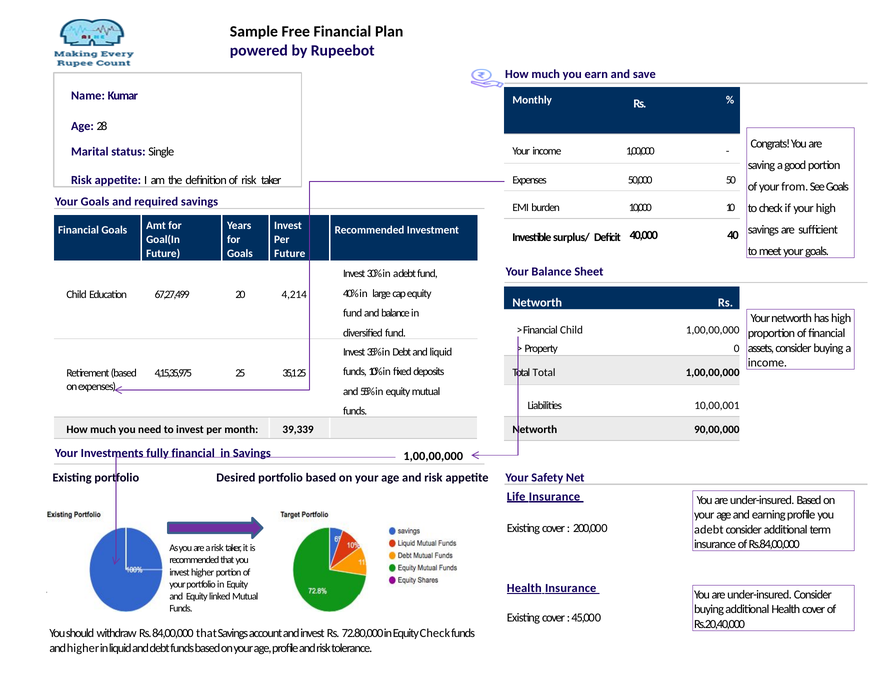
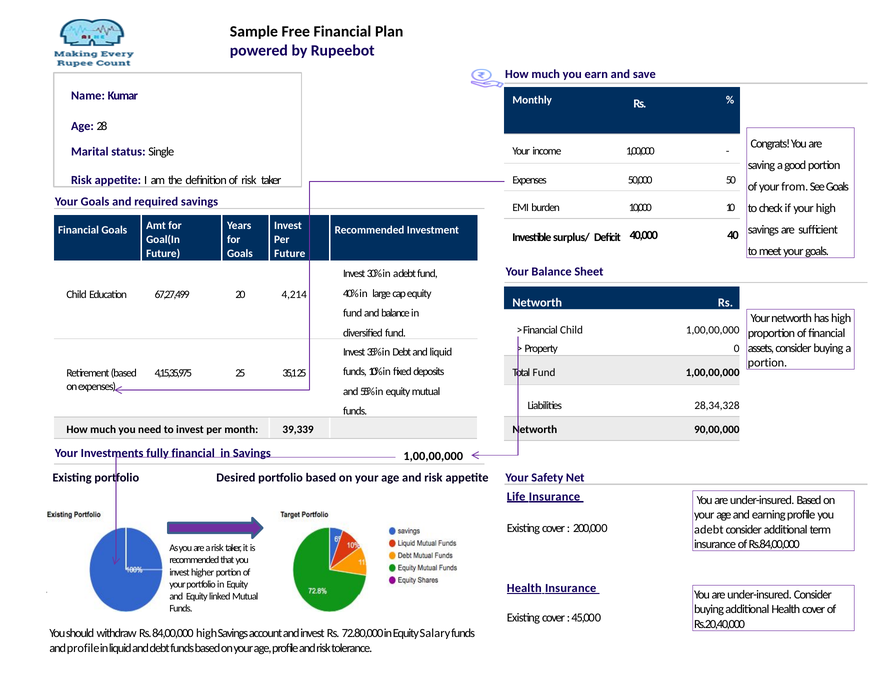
income: income -> portion (767, 363)
Total Total: Total -> Fund (544, 373)
10,00,001: 10,00,001 -> 28,34,328 (717, 406)
84,00,000 that: that -> high (207, 633)
Equity Check: Check -> Salary (435, 633)
and higher: higher -> profile (83, 648)
